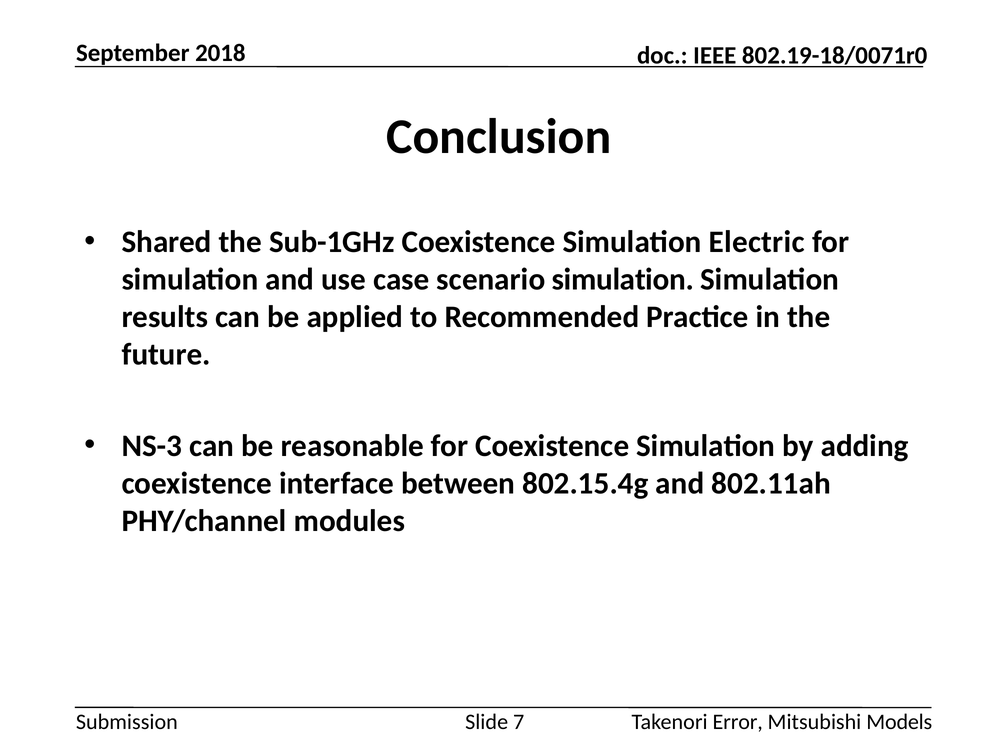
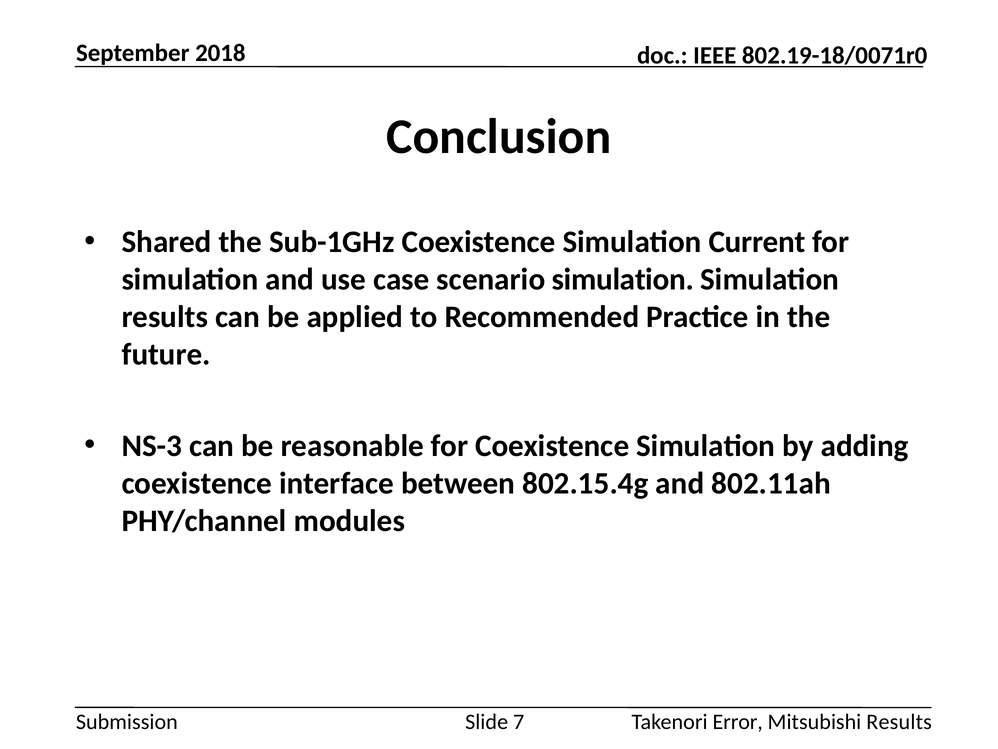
Electric: Electric -> Current (757, 242)
Mitsubishi Models: Models -> Results (899, 722)
